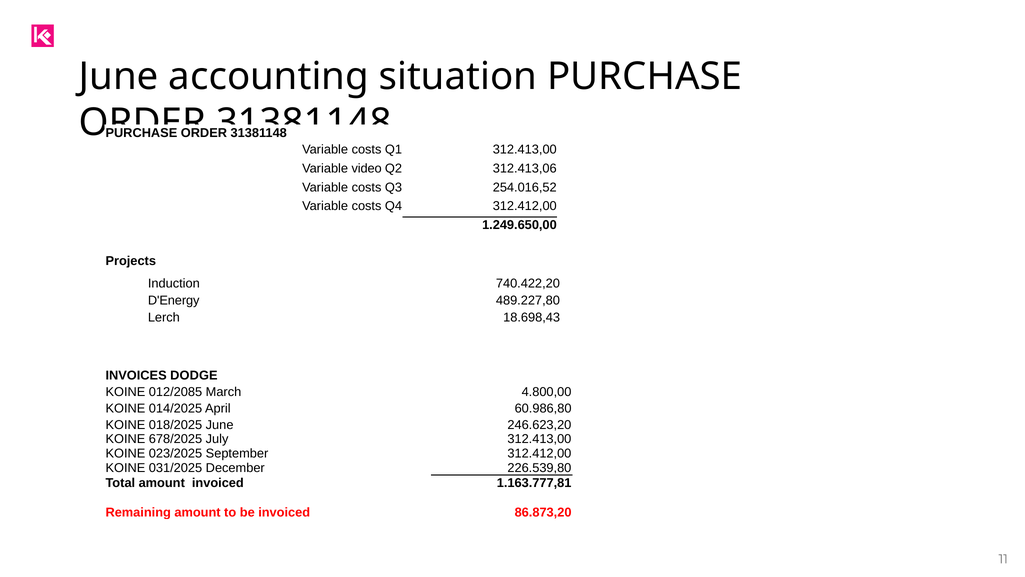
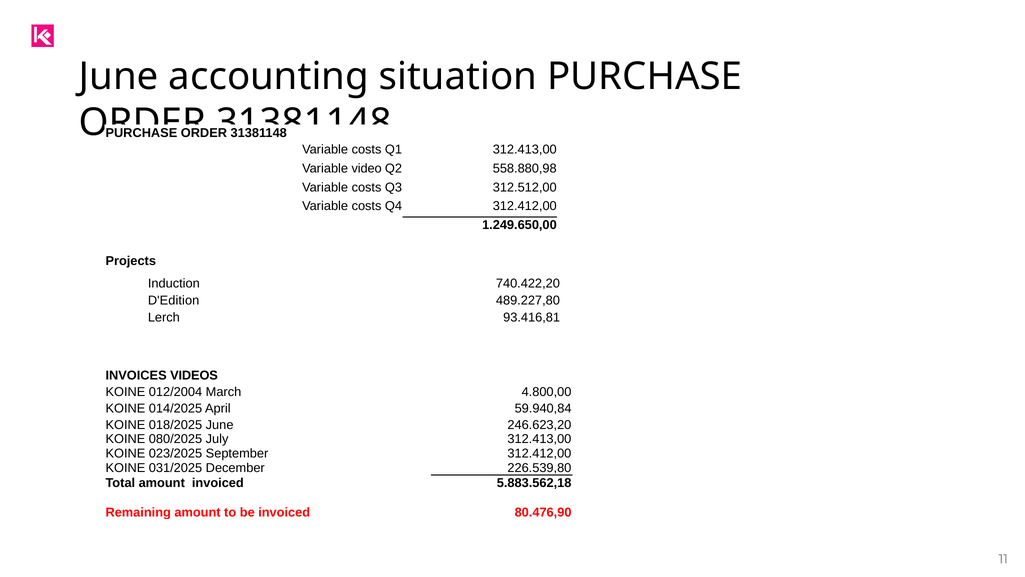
312.413,06: 312.413,06 -> 558.880,98 (525, 168)
254.016,52: 254.016,52 -> 312.512,00 (525, 187)
D'Energy: D'Energy -> D'Edition (174, 300)
18.698,43: 18.698,43 -> 93.416,81 (532, 317)
DODGE: DODGE -> VIDEOS (194, 375)
012/2085: 012/2085 -> 012/2004 (175, 392)
60.986,80: 60.986,80 -> 59.940,84 (543, 408)
678/2025: 678/2025 -> 080/2025 (175, 439)
1.163.777,81: 1.163.777,81 -> 5.883.562,18 (534, 483)
86.873,20: 86.873,20 -> 80.476,90 (543, 512)
